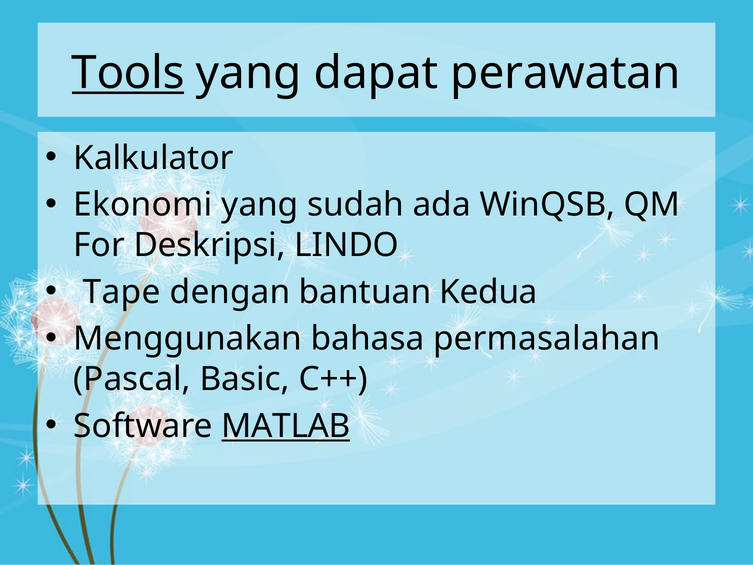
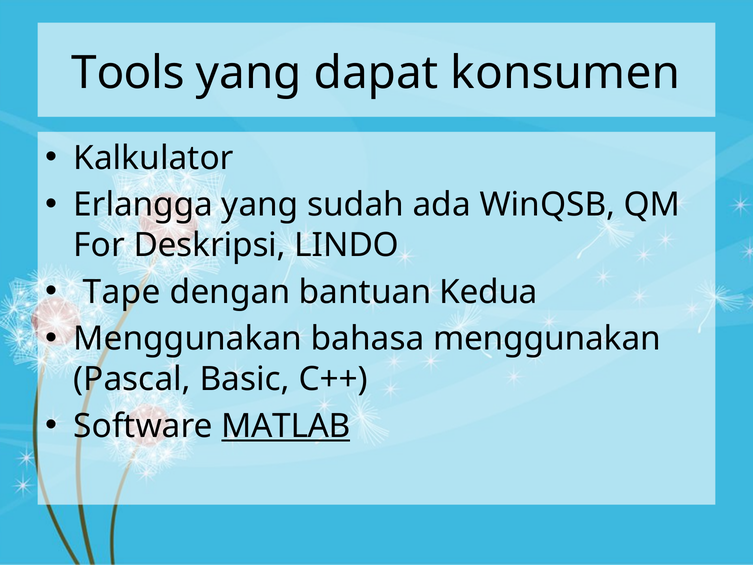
Tools underline: present -> none (128, 73)
perawatan: perawatan -> konsumen (565, 73)
Ekonomi: Ekonomi -> Erlangga (143, 205)
bahasa permasalahan: permasalahan -> menggunakan (547, 339)
